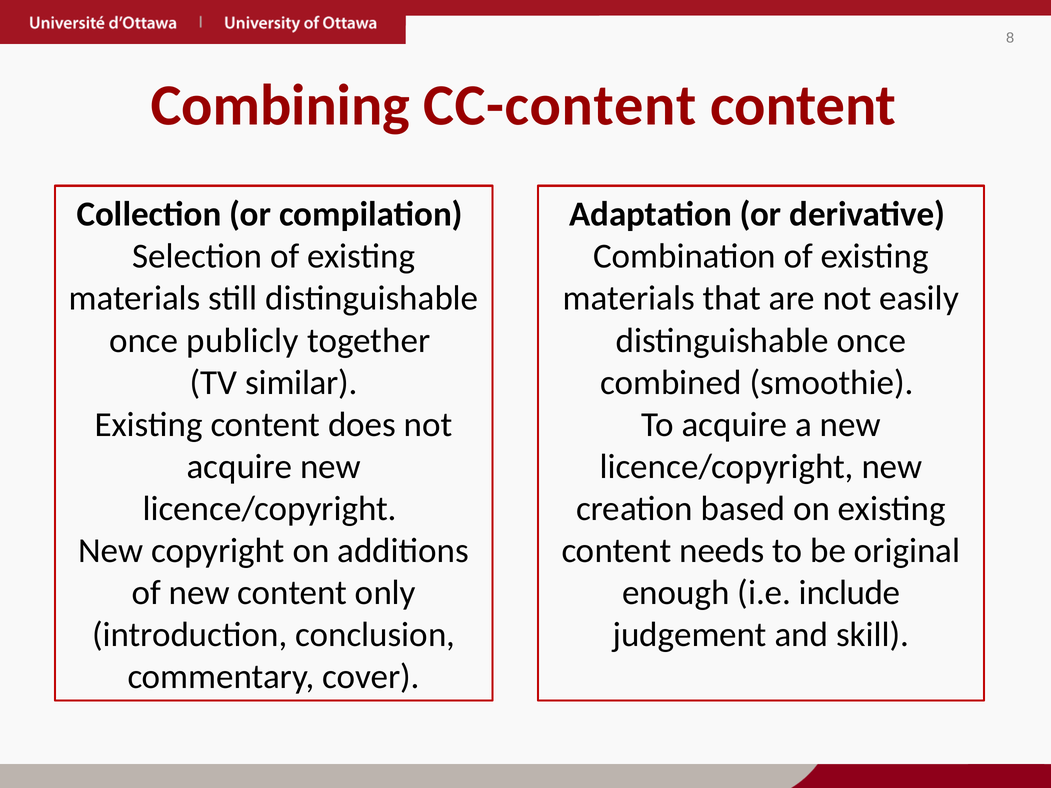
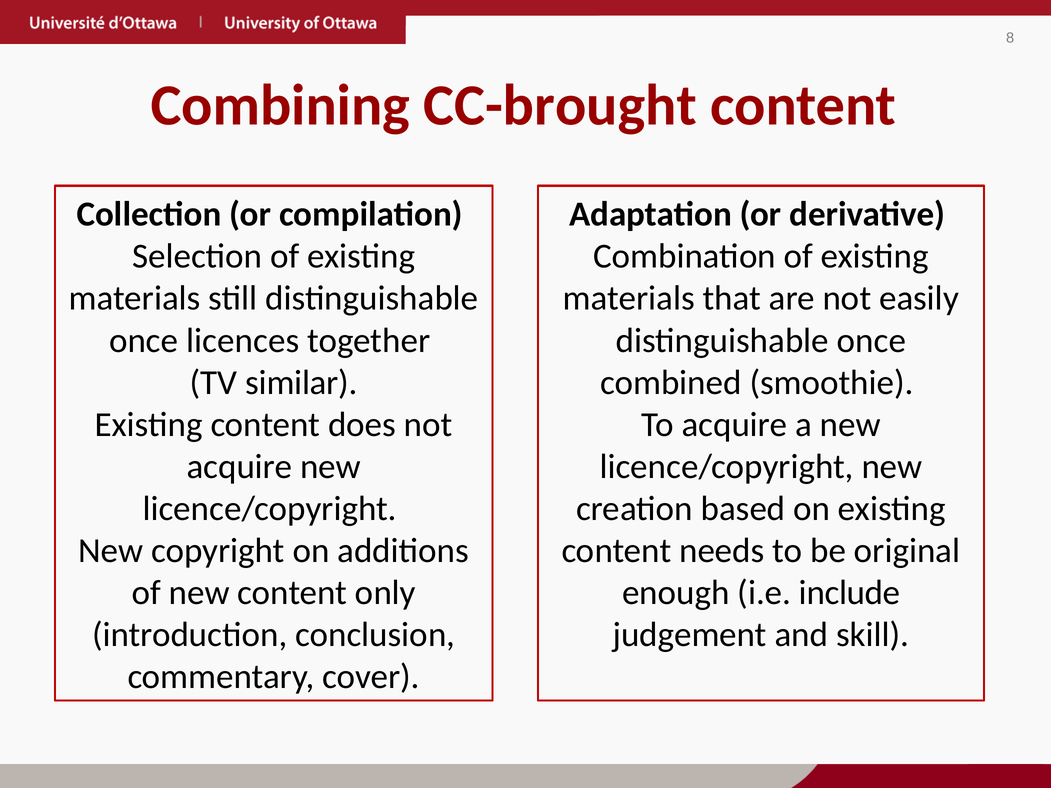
CC-content: CC-content -> CC-brought (560, 105)
publicly: publicly -> licences (243, 341)
